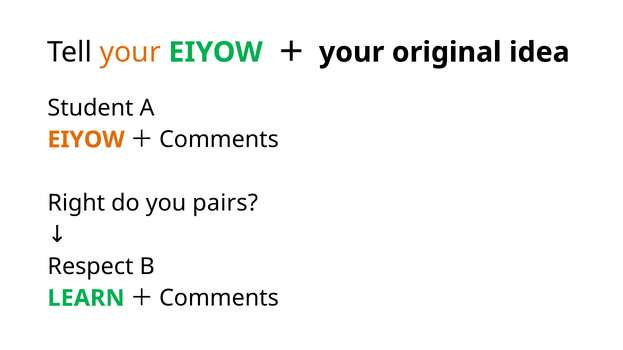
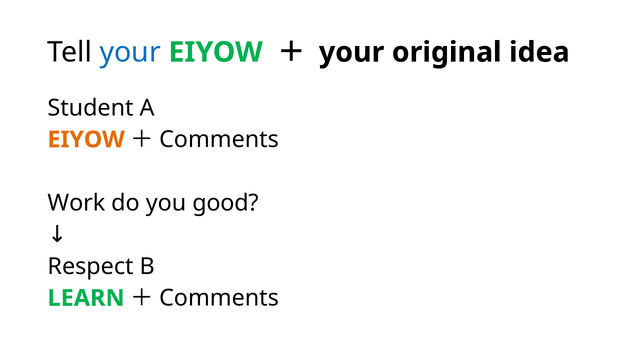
your colour: orange -> blue (130, 52)
Right: Right -> Work (76, 203)
pairs: pairs -> good (225, 203)
